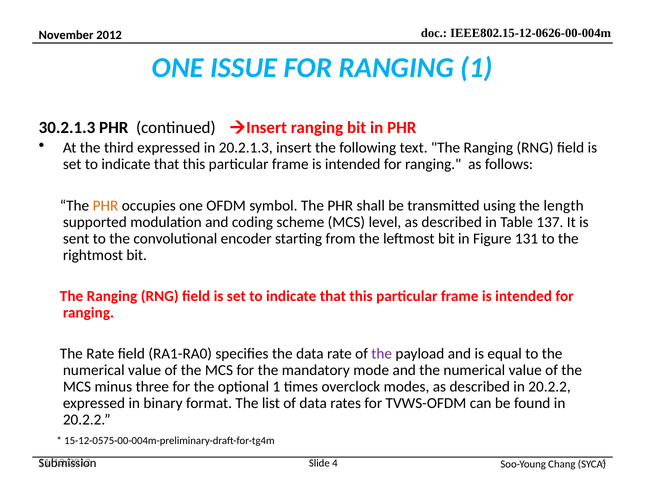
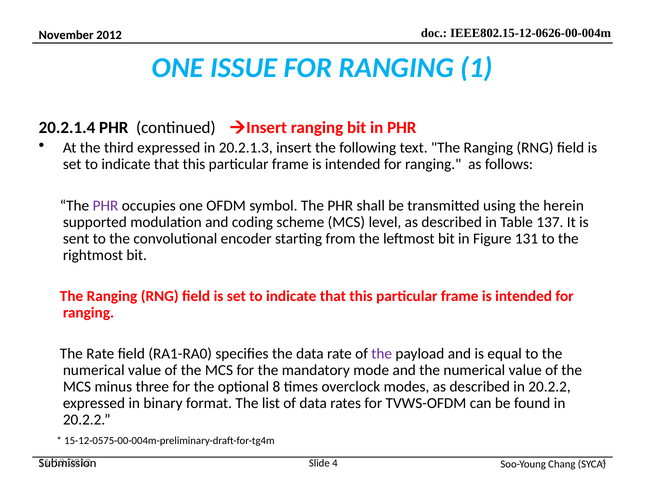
30.2.1.3: 30.2.1.3 -> 20.2.1.4 (67, 127)
PHR colour: orange -> purple (105, 205)
length: length -> herein (564, 205)
optional 1: 1 -> 8 (276, 386)
